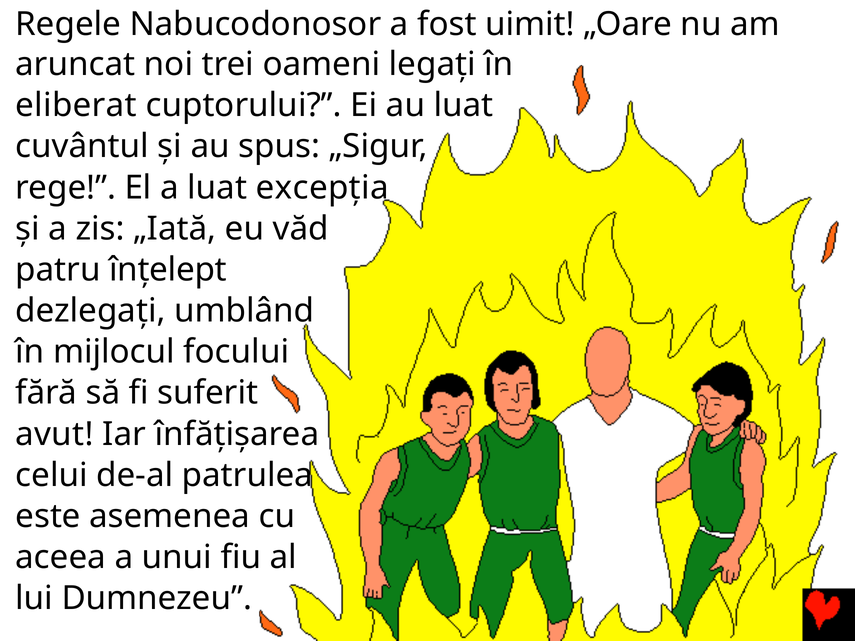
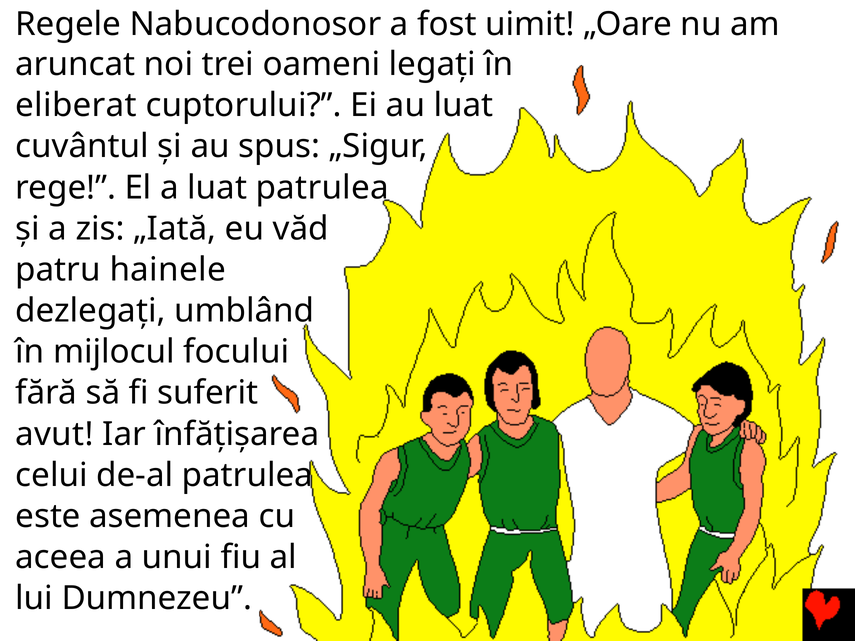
luat excepția: excepția -> patrulea (322, 188)
înțelept: înțelept -> hainele (168, 270)
